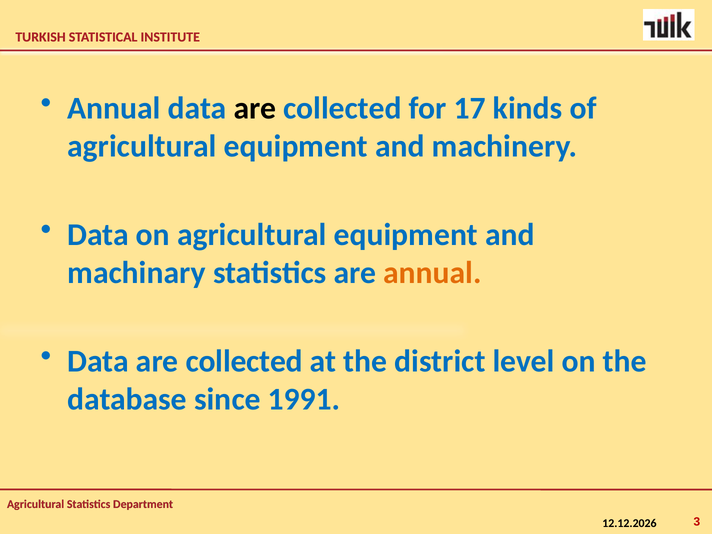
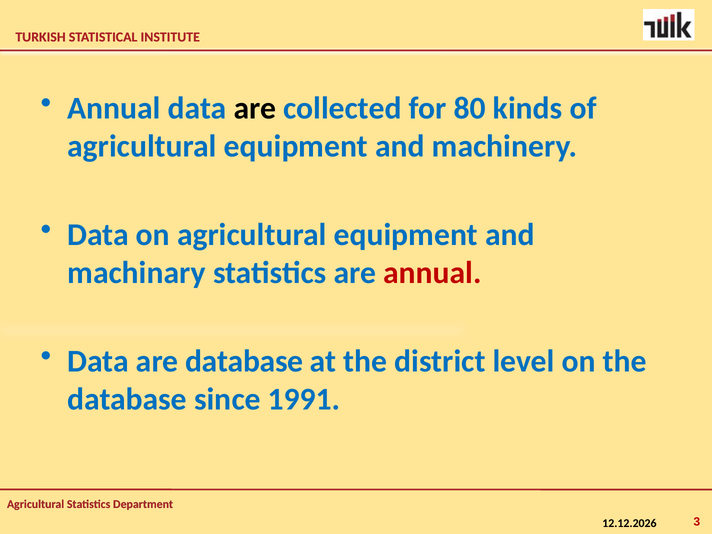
17: 17 -> 80 (470, 108)
annual colour: orange -> red (432, 273)
collected: collected -> database (244, 361)
